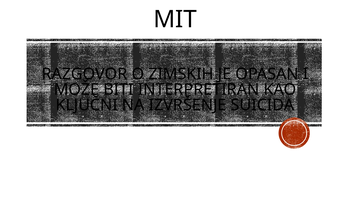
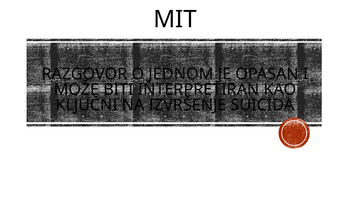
ZIMSKIH: ZIMSKIH -> JEDNOM (181, 74)
